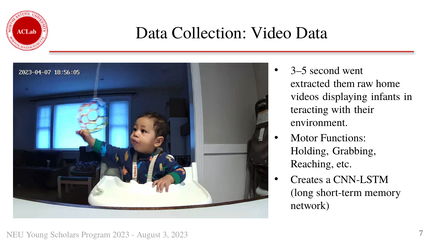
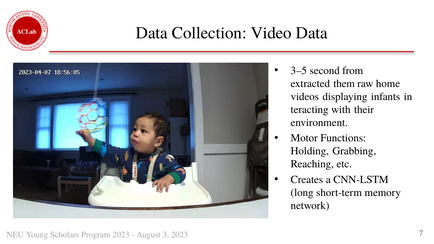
went: went -> from (353, 71)
